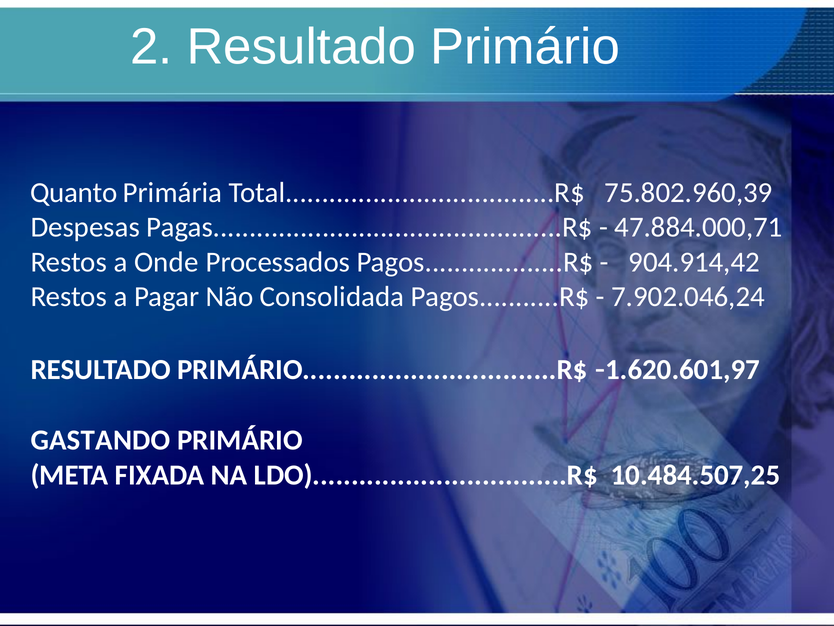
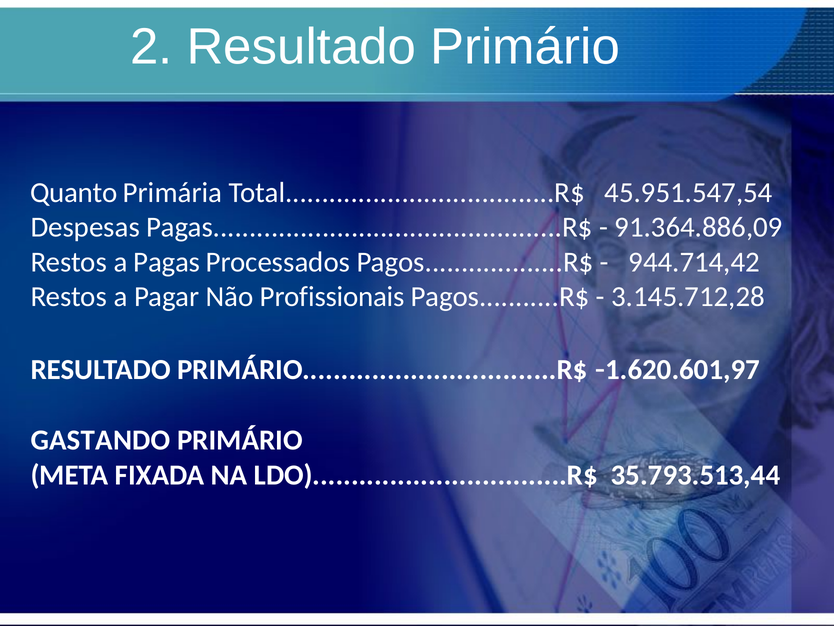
75.802.960,39: 75.802.960,39 -> 45.951.547,54 (688, 192)
47.884.000,71: 47.884.000,71 -> 91.364.886,09 (698, 227)
Onde: Onde -> Pagas (167, 262)
904.914,42: 904.914,42 -> 944.714,42 (694, 262)
Consolidada: Consolidada -> Profissionais (332, 297)
7.902.046,24: 7.902.046,24 -> 3.145.712,28 (688, 297)
10.484.507,25: 10.484.507,25 -> 35.793.513,44 (696, 475)
